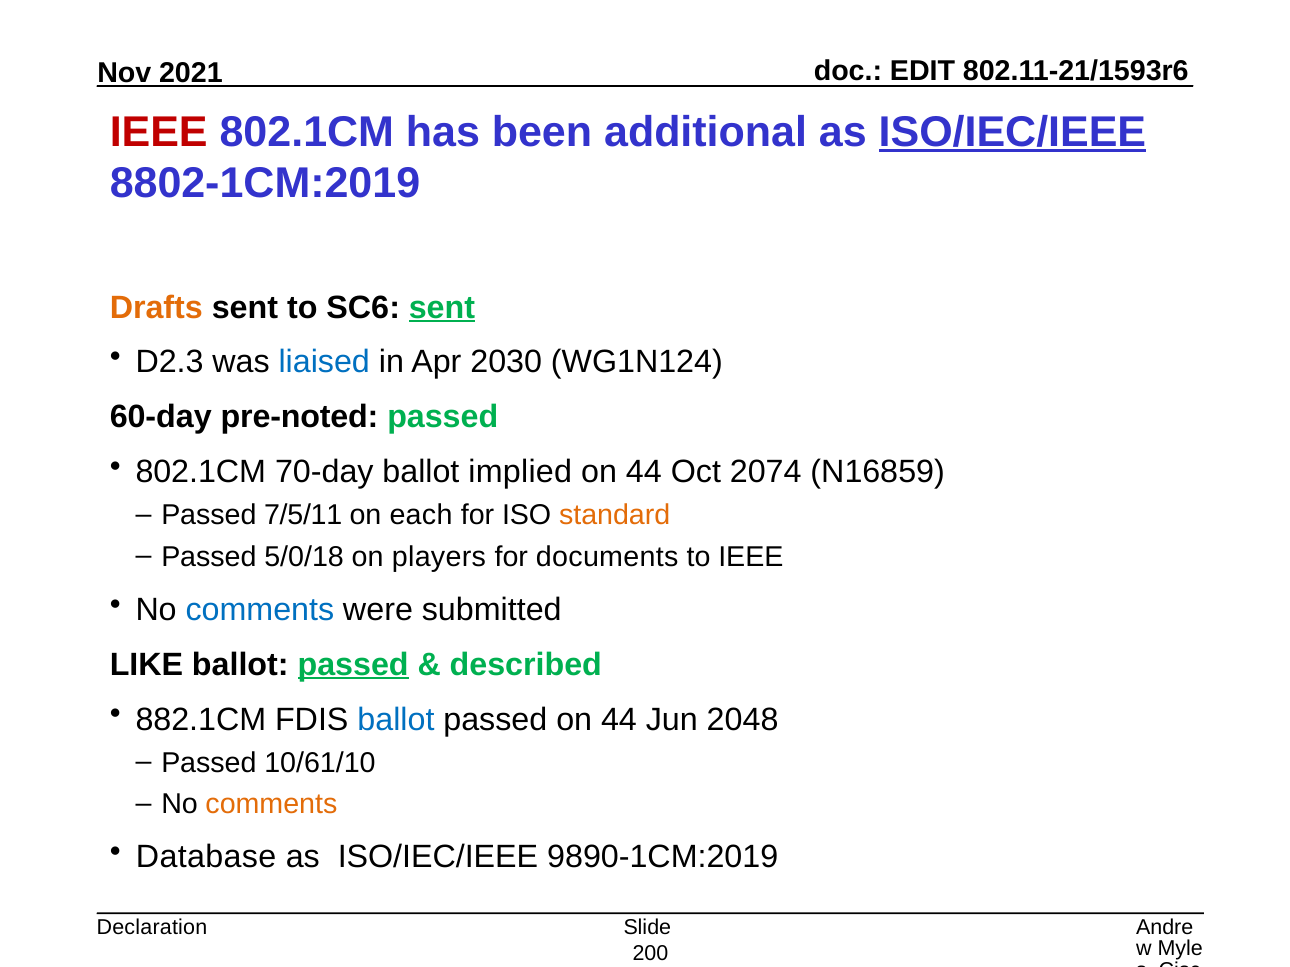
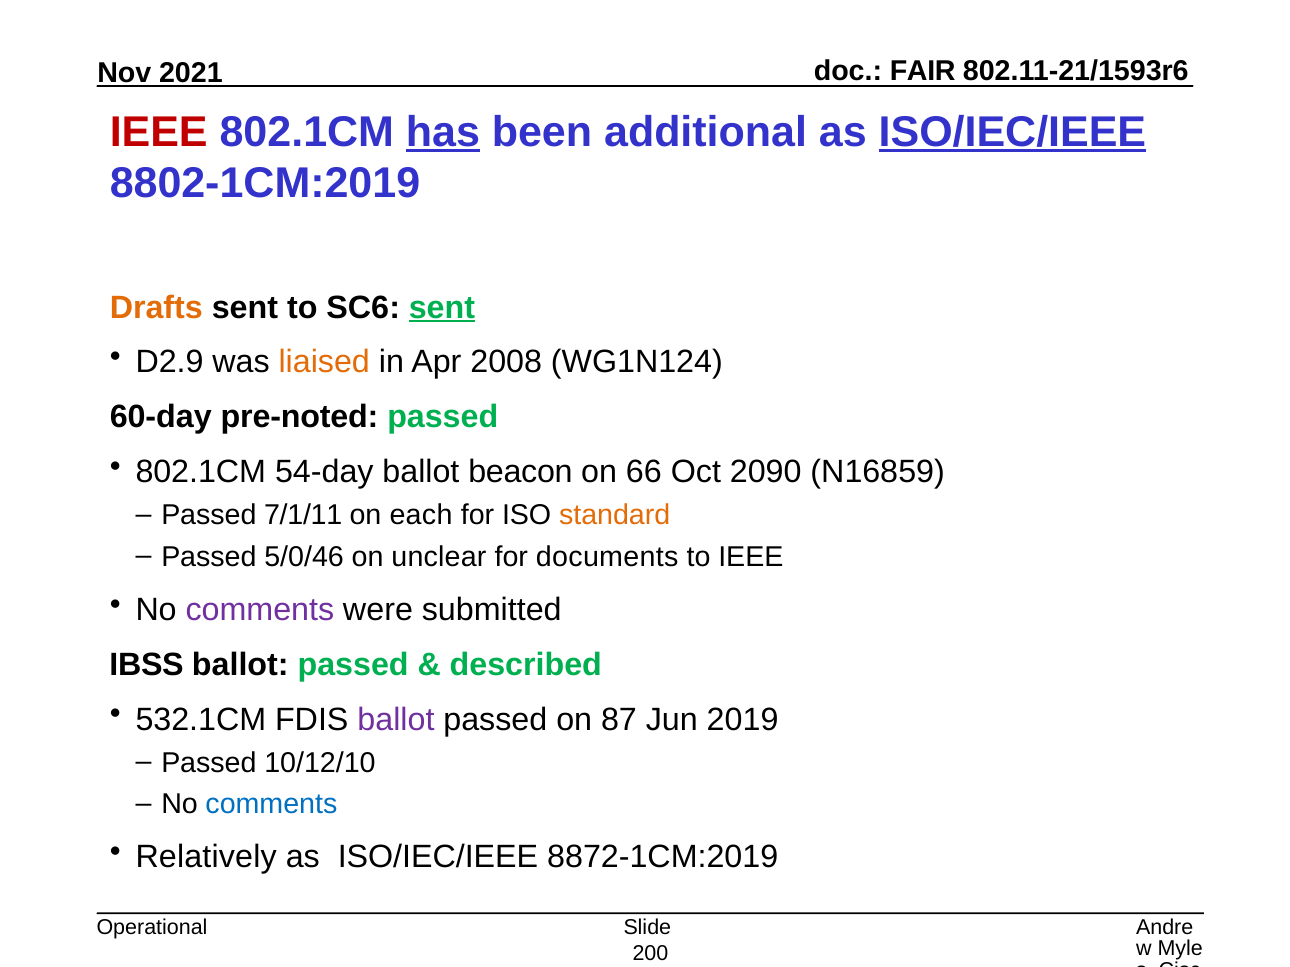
EDIT: EDIT -> FAIR (923, 71)
has underline: none -> present (443, 132)
D2.3: D2.3 -> D2.9 (170, 362)
liaised colour: blue -> orange (324, 362)
2030: 2030 -> 2008 (506, 362)
70-day: 70-day -> 54-day (324, 472)
implied: implied -> beacon (520, 472)
44: 44 -> 66 (644, 472)
2074: 2074 -> 2090 (766, 472)
7/5/11: 7/5/11 -> 7/1/11 (303, 516)
5/0/18: 5/0/18 -> 5/0/46 (304, 557)
players: players -> unclear (439, 557)
comments colour: blue -> purple (260, 610)
LIKE: LIKE -> IBSS (147, 665)
passed underline: present -> none (353, 665)
882.1CM: 882.1CM -> 532.1CM (201, 720)
ballot colour: blue -> purple (396, 720)
passed on 44: 44 -> 87 (619, 720)
2048: 2048 -> 2019 (743, 720)
10/61/10: 10/61/10 -> 10/12/10 (320, 763)
comments colour: orange -> blue (271, 805)
Database: Database -> Relatively (206, 858)
9890-1CM:2019: 9890-1CM:2019 -> 8872-1CM:2019 (663, 858)
Declaration: Declaration -> Operational (152, 928)
